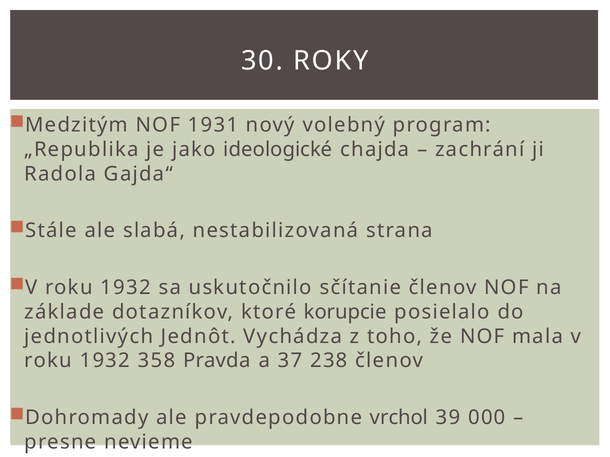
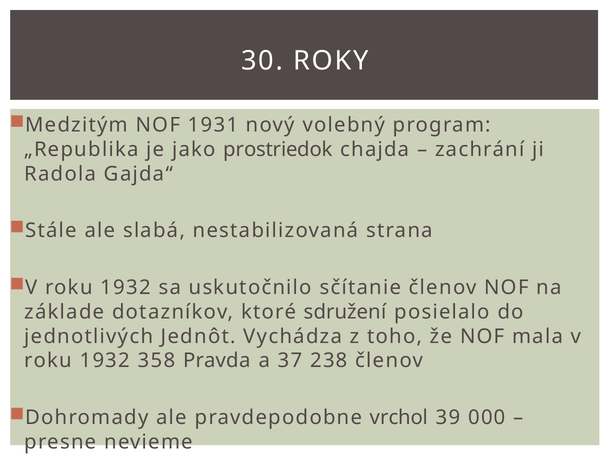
ideologické: ideologické -> prostriedok (278, 150)
korupcie: korupcie -> sdružení (345, 312)
